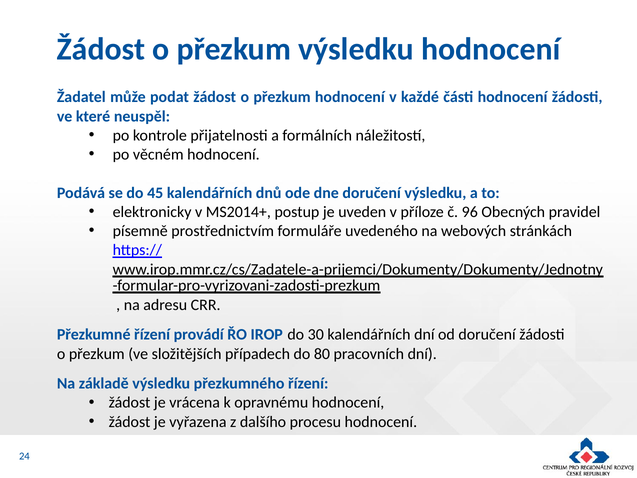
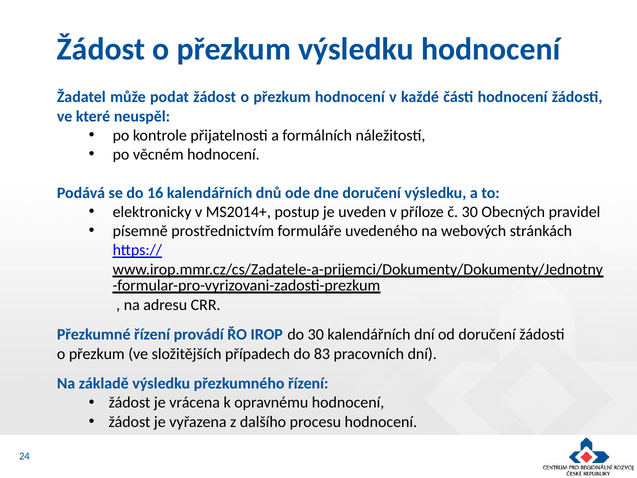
45: 45 -> 16 (155, 193)
č 96: 96 -> 30 (470, 212)
80: 80 -> 83 (322, 354)
